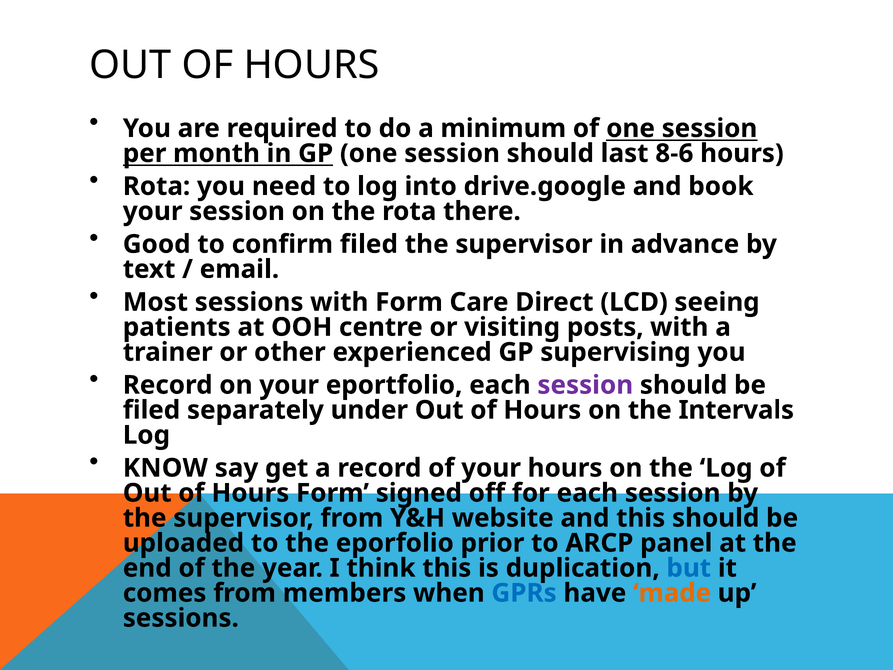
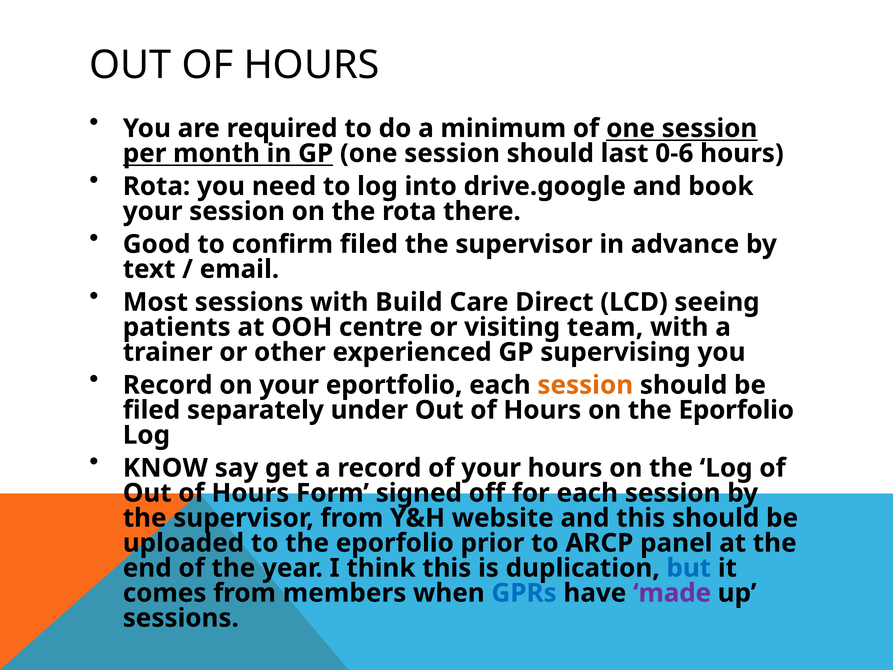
8-6: 8-6 -> 0-6 (674, 153)
with Form: Form -> Build (409, 302)
posts: posts -> team (605, 327)
session colour: purple -> orange (585, 385)
on the Intervals: Intervals -> Eporfolio (736, 410)
made colour: orange -> purple (672, 593)
